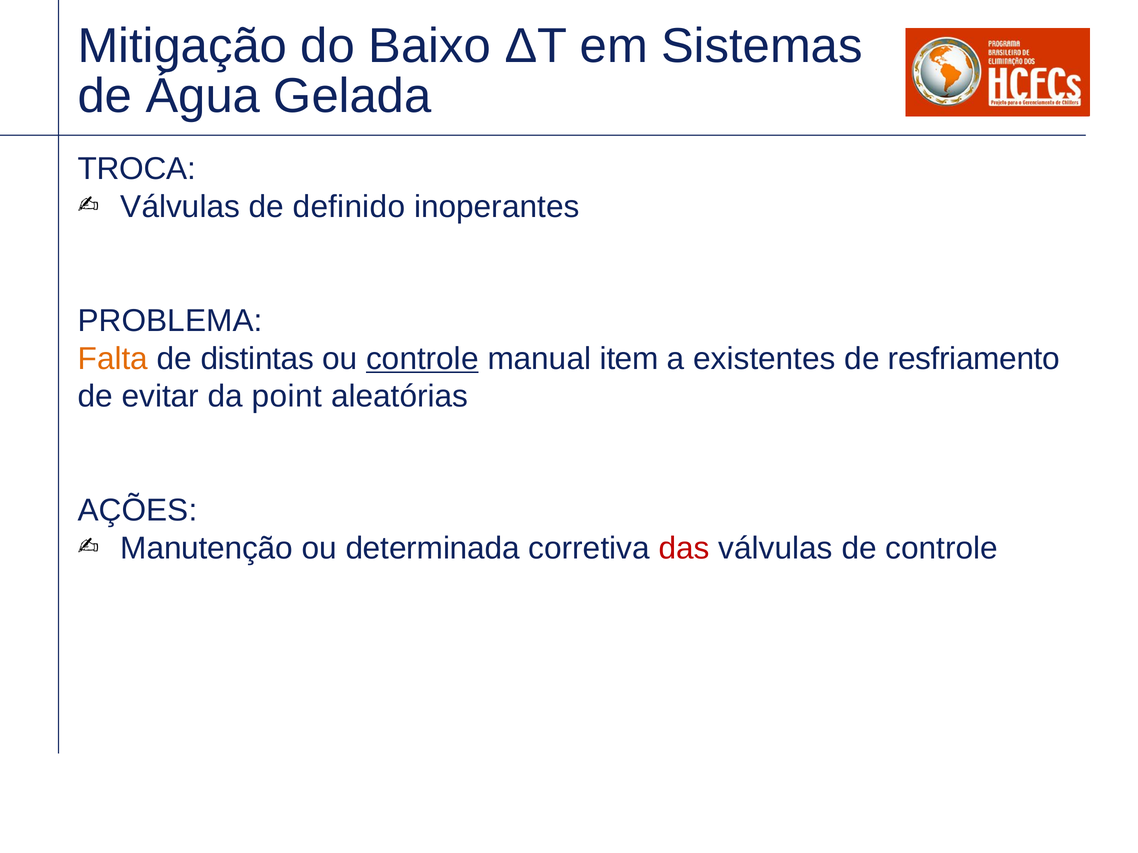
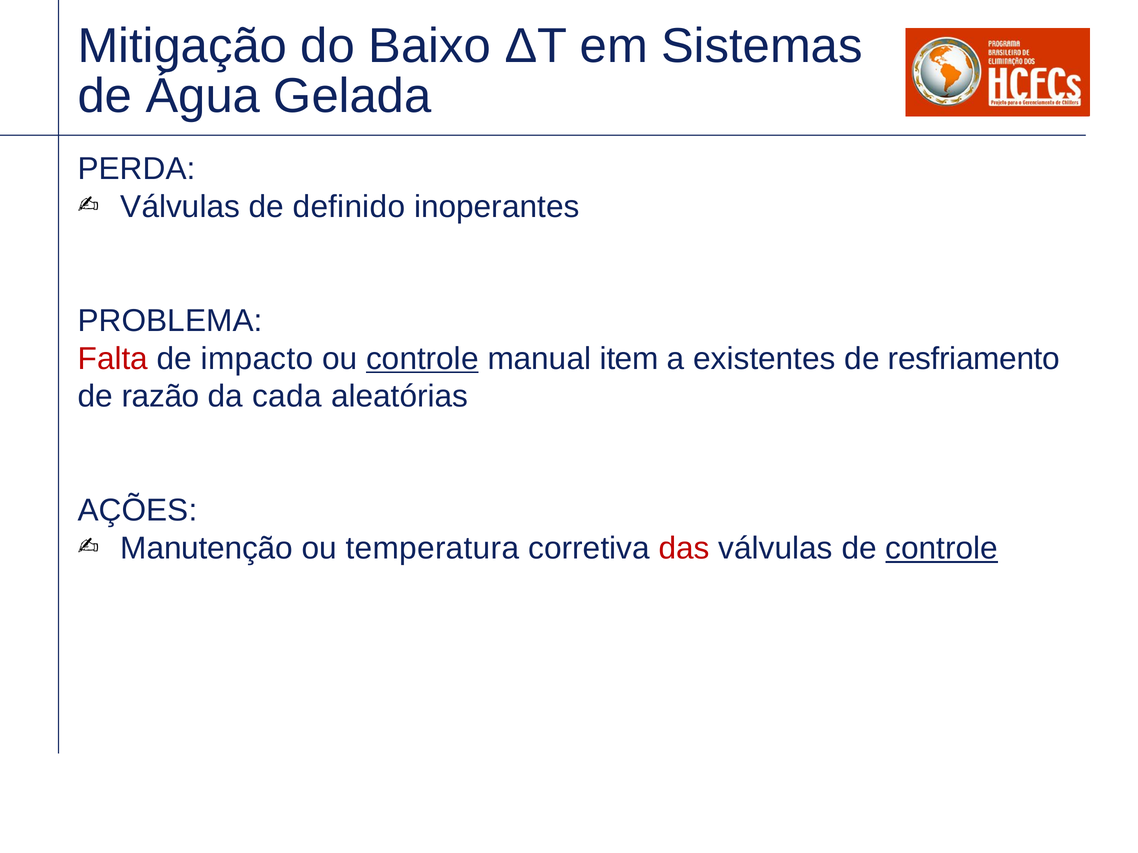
TROCA: TROCA -> PERDA (137, 169)
Falta colour: orange -> red (113, 359)
distintas: distintas -> impacto (257, 359)
evitar: evitar -> razão (161, 397)
point: point -> cada (287, 397)
determinada: determinada -> temperatura (432, 549)
controle underline: none -> present (942, 549)
